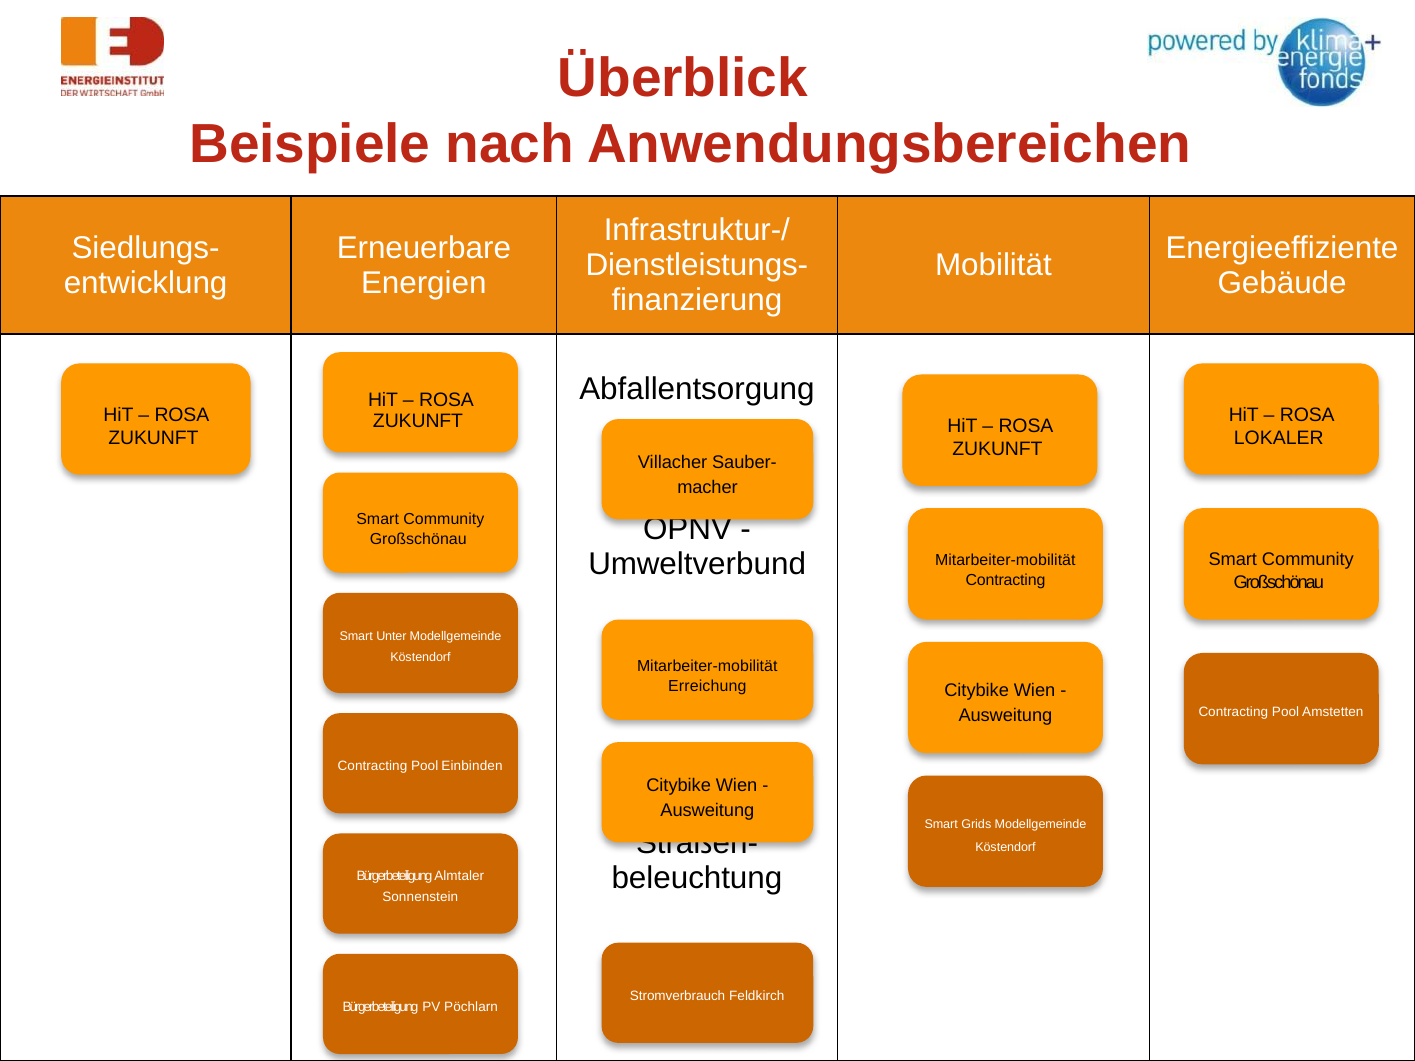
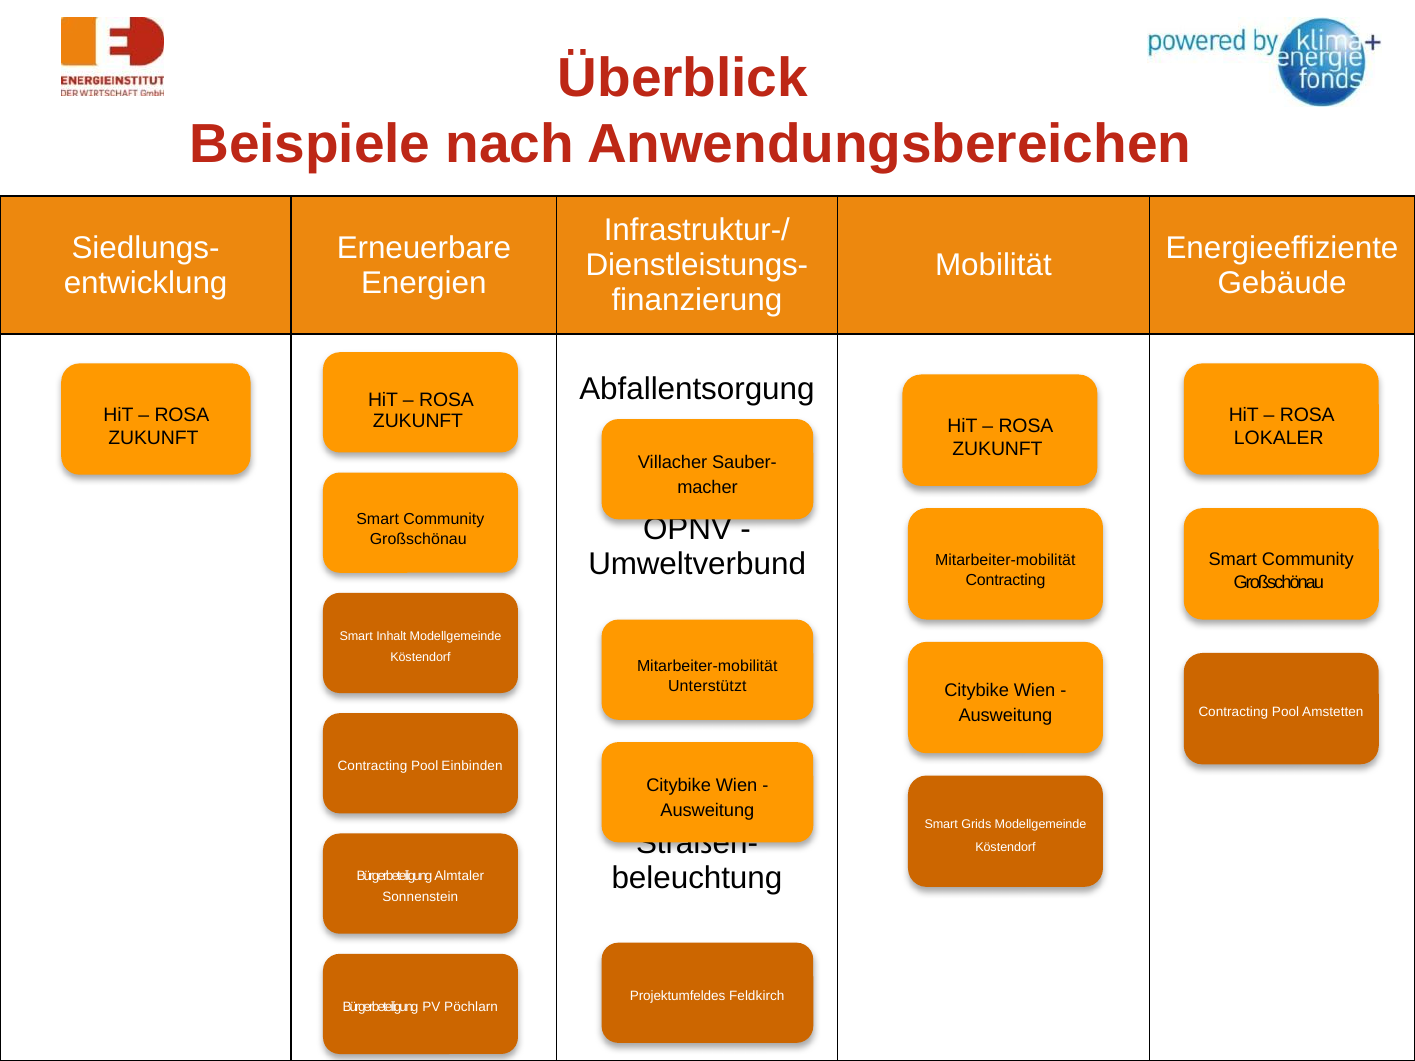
Unter: Unter -> Inhalt (391, 636)
Erreichung: Erreichung -> Unterstützt (707, 686)
Stromverbrauch: Stromverbrauch -> Projektumfeldes (678, 996)
